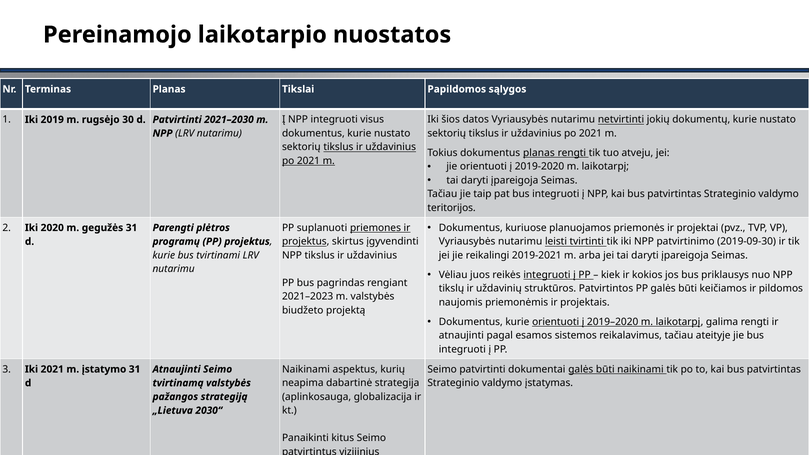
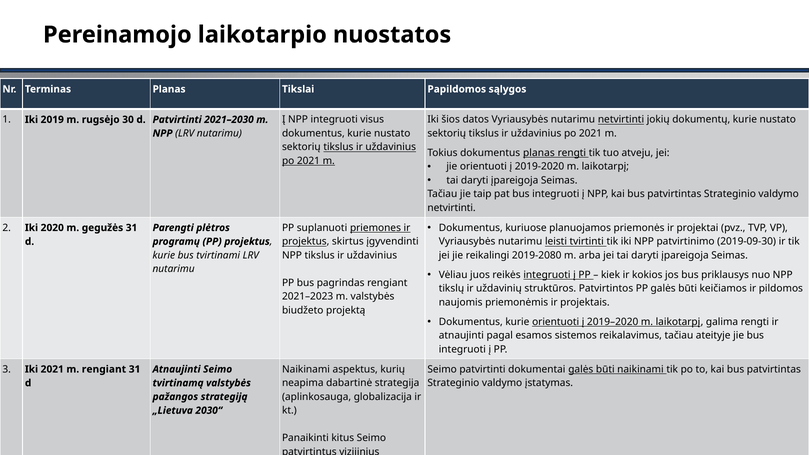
teritorijos: teritorijos -> netvirtinti (452, 208)
2019-2021: 2019-2021 -> 2019-2080 (537, 255)
m įstatymo: įstatymo -> rengiant (104, 369)
